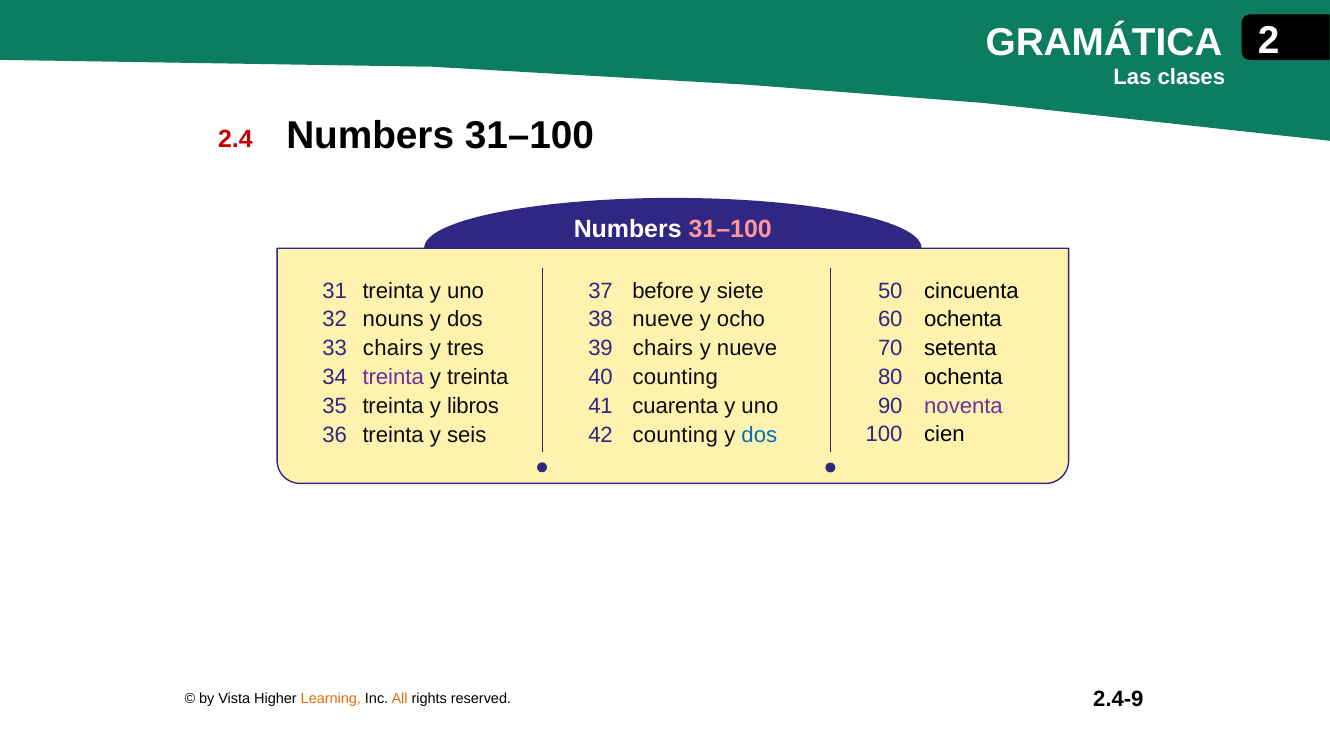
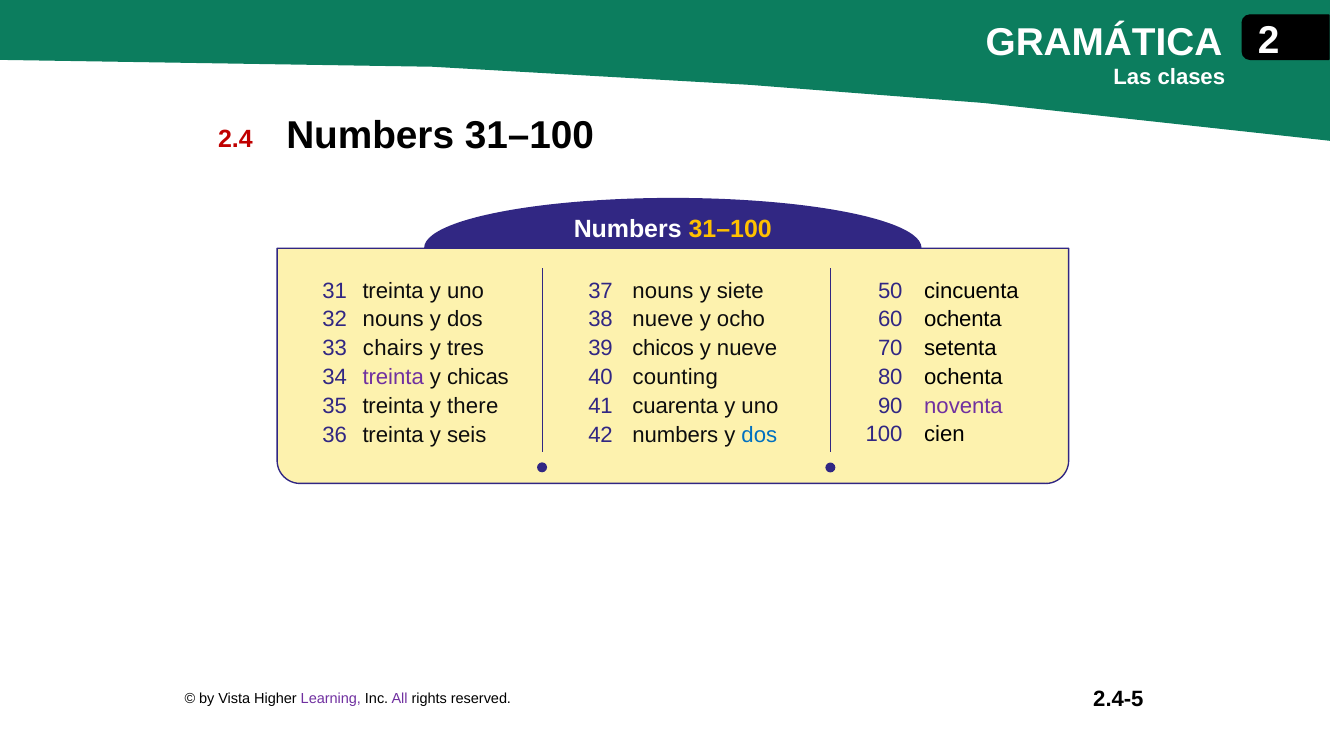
31–100 colour: pink -> yellow (730, 230)
before: before -> nouns (663, 291)
chairs: chairs -> chicos (663, 348)
y treinta: treinta -> chicas (478, 377)
libros: libros -> there (473, 406)
counting: counting -> numbers (675, 435)
Learning colour: orange -> purple (331, 699)
All colour: orange -> purple (400, 699)
2.4-9: 2.4-9 -> 2.4-5 (1118, 700)
